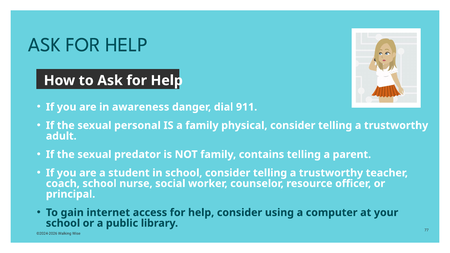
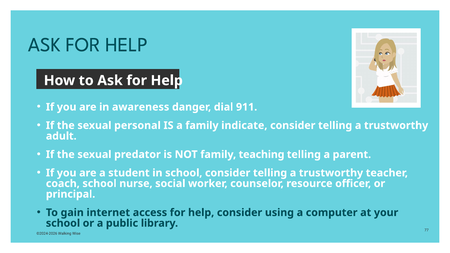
physical: physical -> indicate (244, 125)
contains: contains -> teaching (262, 155)
